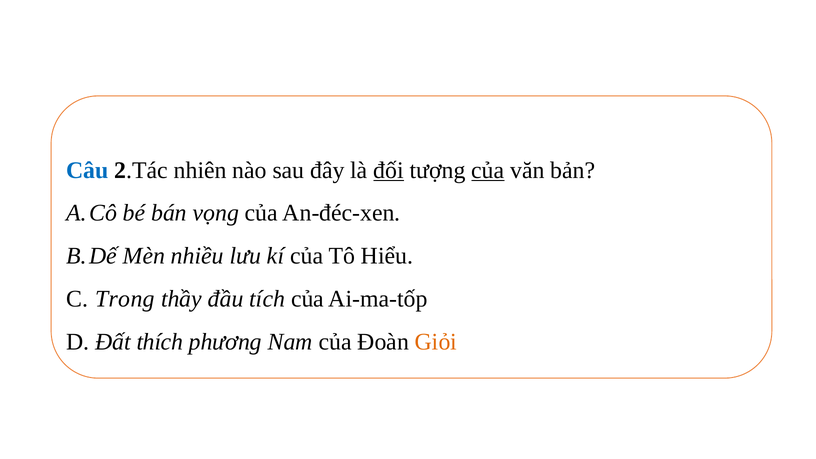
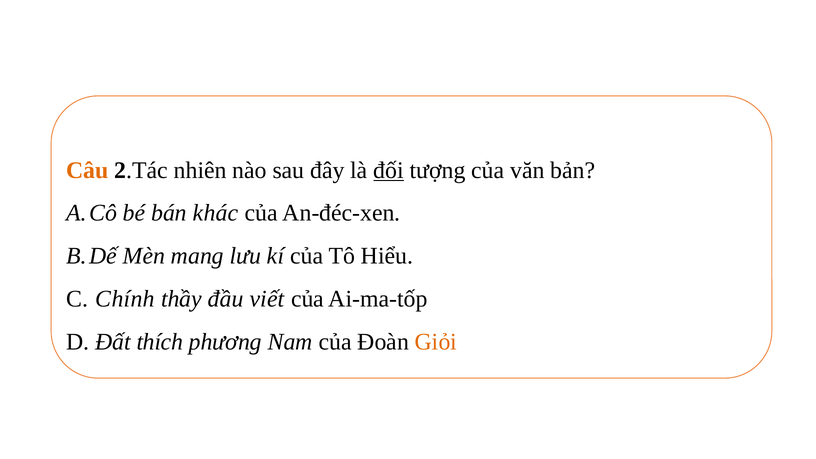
Câu colour: blue -> orange (87, 170)
của underline: present -> none (488, 170)
vọng: vọng -> khác (216, 213)
nhiều: nhiều -> mang (197, 256)
Trong: Trong -> Chính (125, 299)
tích: tích -> viết (267, 299)
